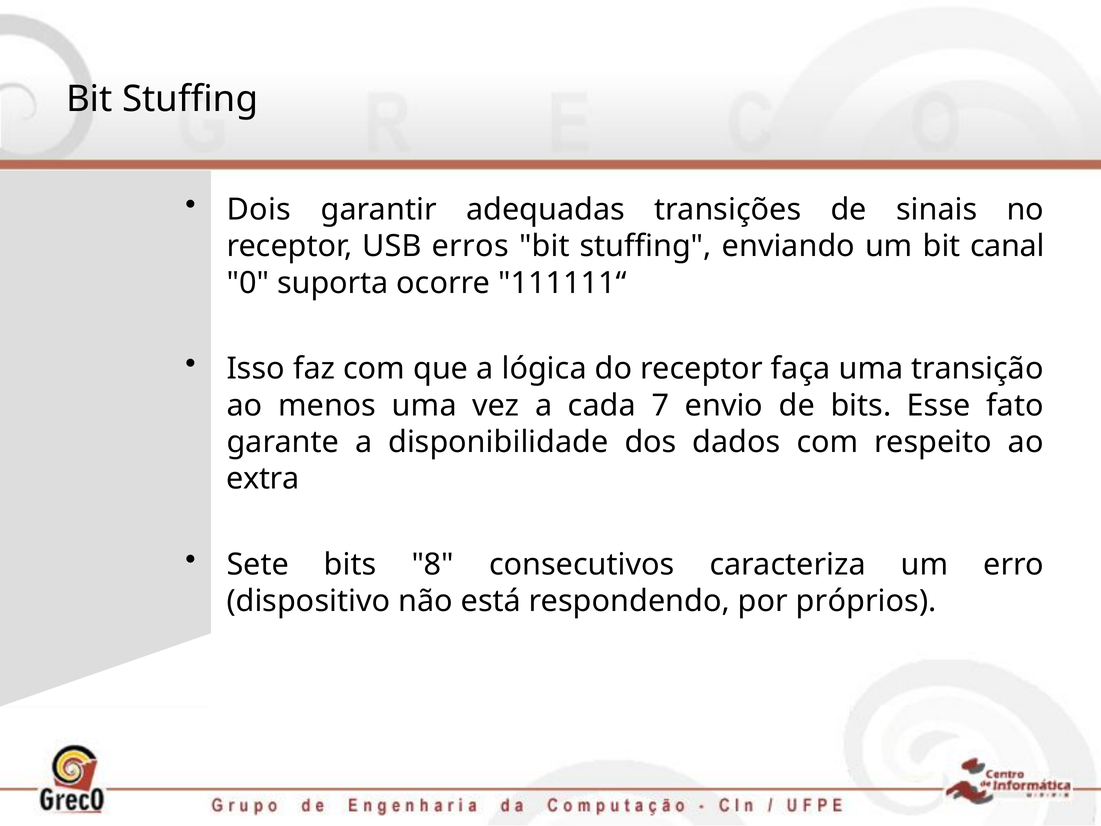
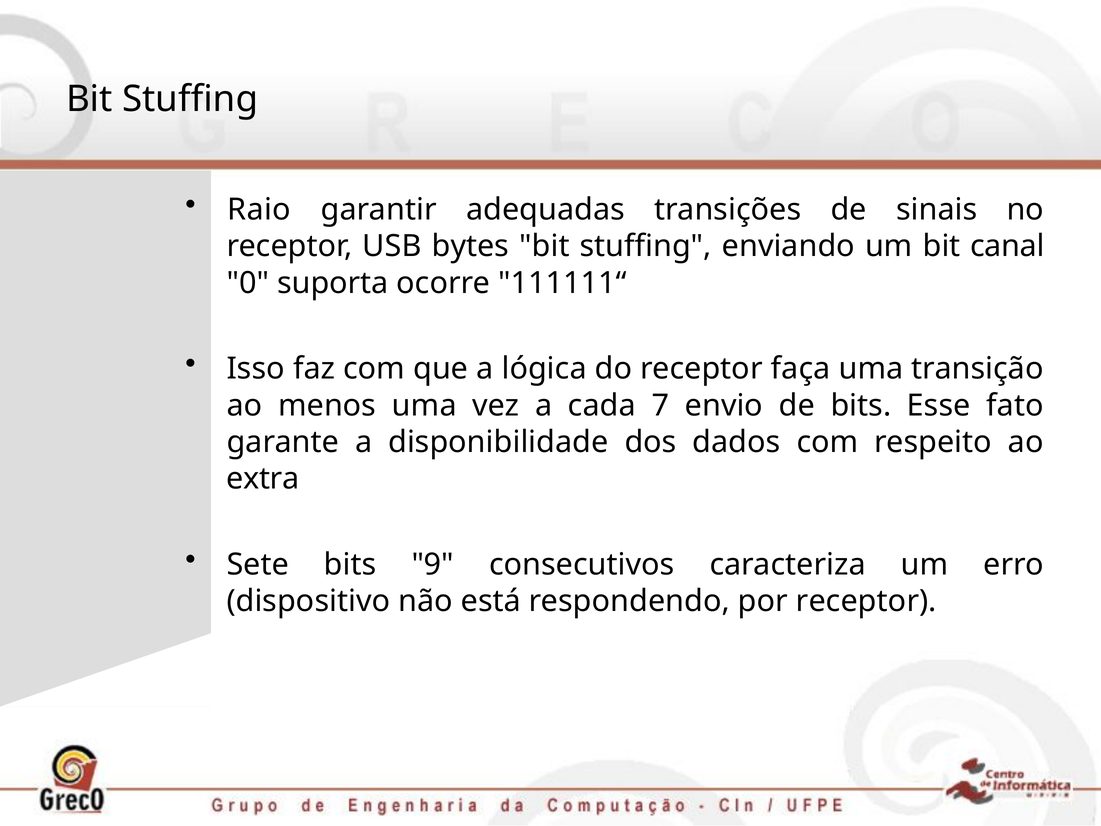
Dois: Dois -> Raio (259, 209)
erros: erros -> bytes (470, 246)
8: 8 -> 9 (433, 564)
por próprios: próprios -> receptor (866, 601)
